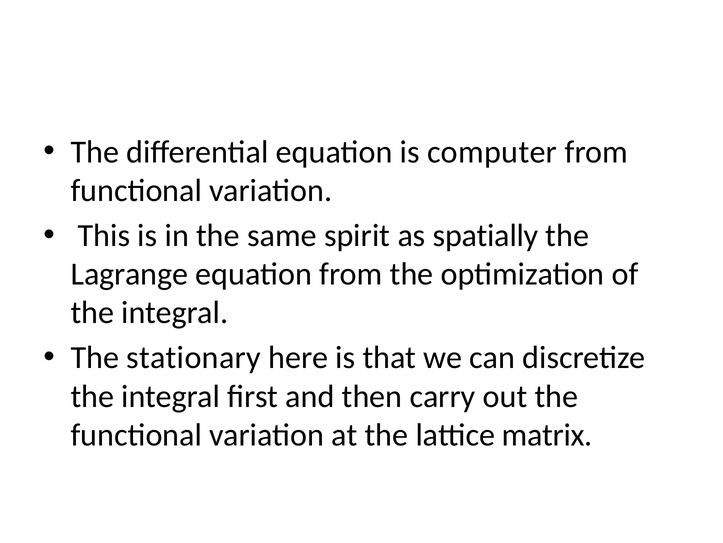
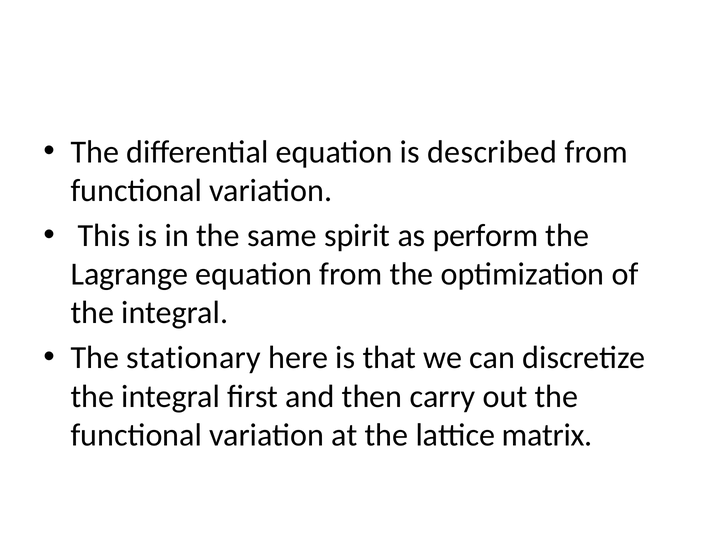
computer: computer -> described (492, 152)
spatially: spatially -> perform (486, 235)
